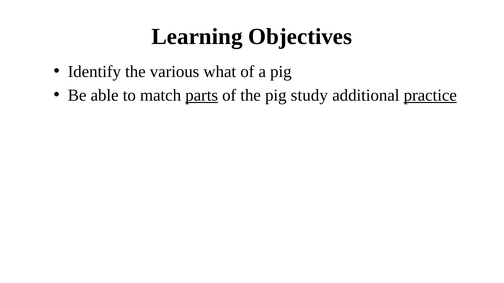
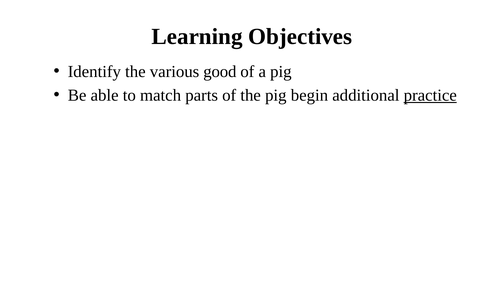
what: what -> good (220, 72)
parts underline: present -> none (202, 95)
study: study -> begin (309, 95)
